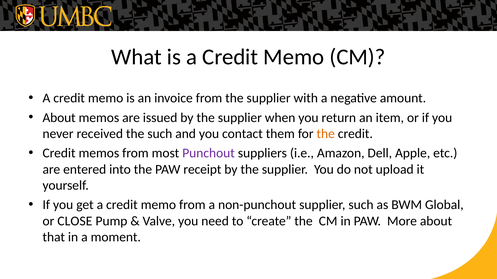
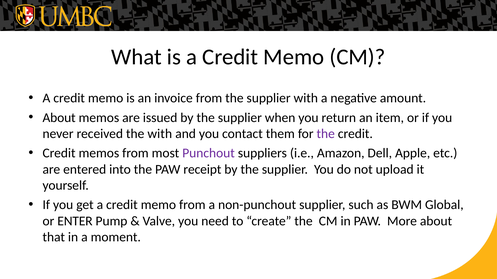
the such: such -> with (160, 134)
the colour: orange -> purple (326, 134)
CLOSE: CLOSE -> ENTER (75, 221)
